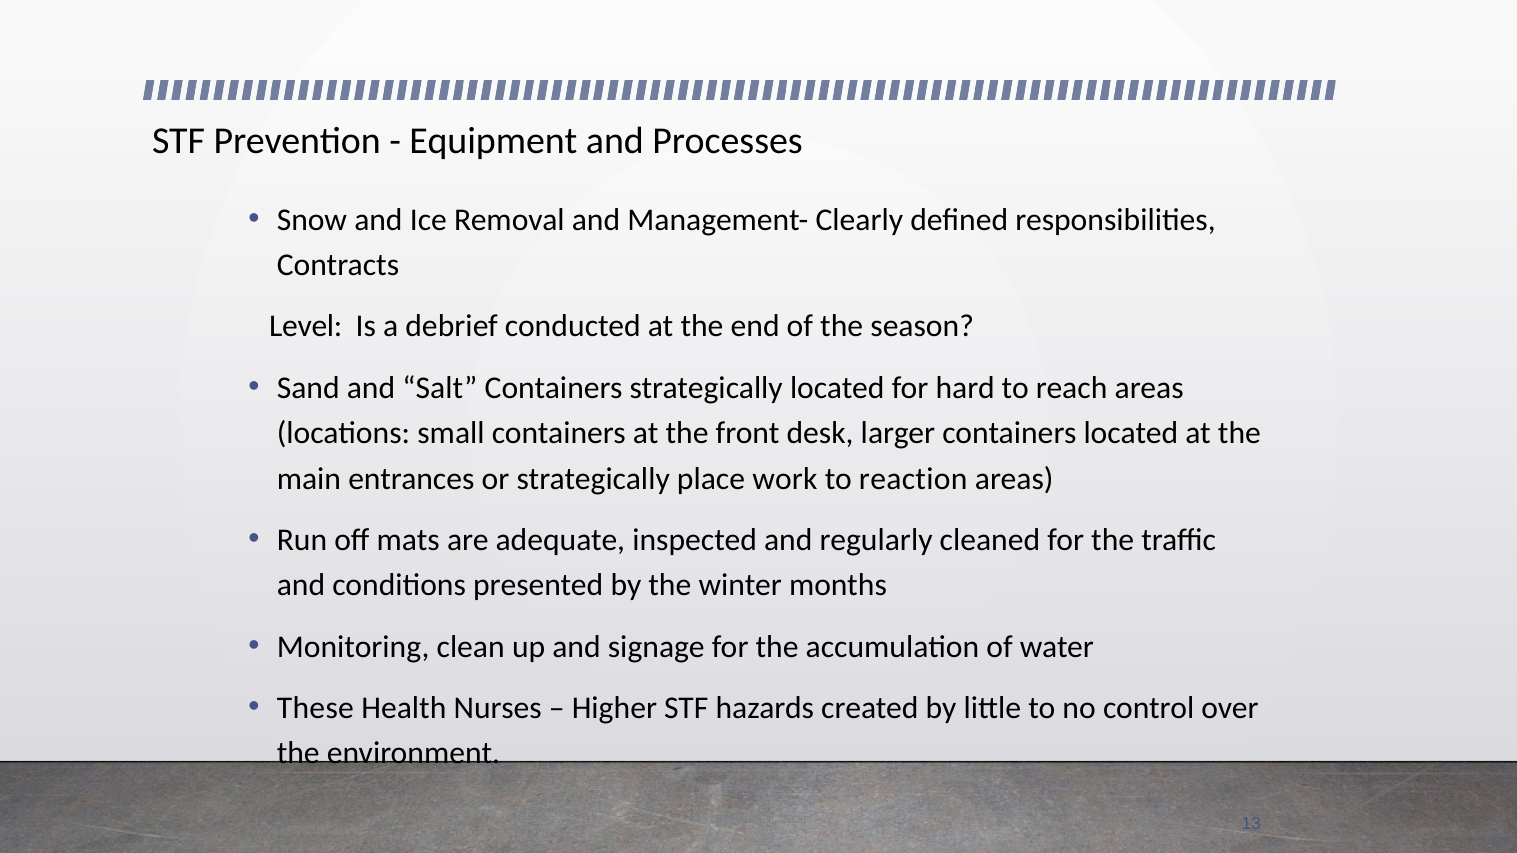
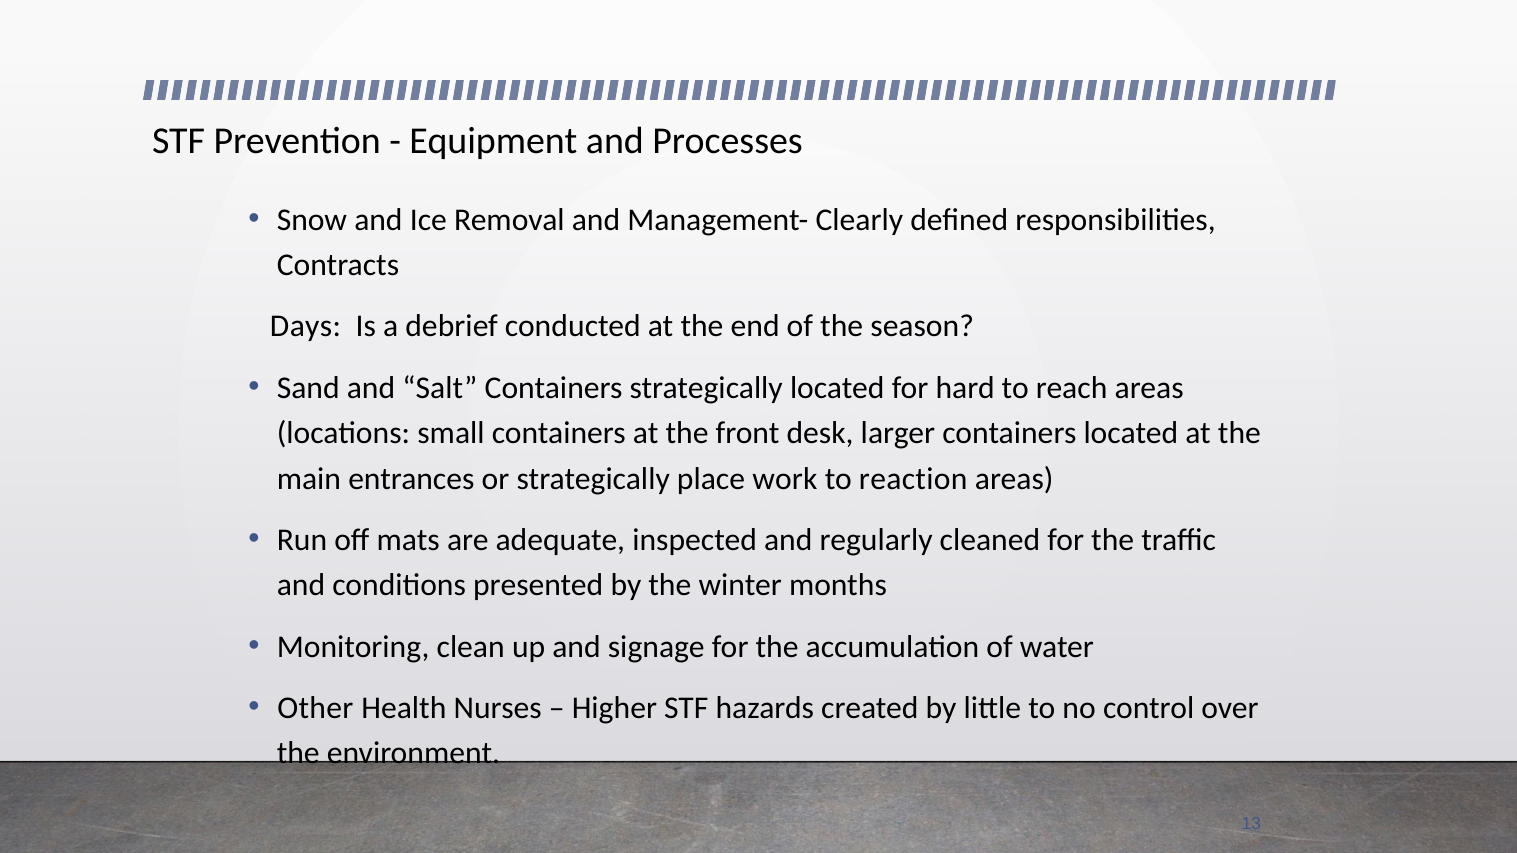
Level: Level -> Days (305, 326)
These: These -> Other (315, 708)
